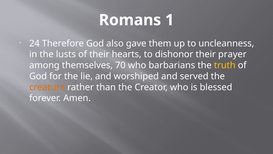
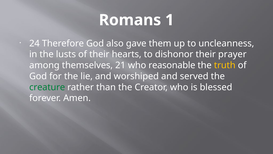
70: 70 -> 21 (120, 65)
barbarians: barbarians -> reasonable (172, 65)
creature colour: orange -> green (47, 87)
